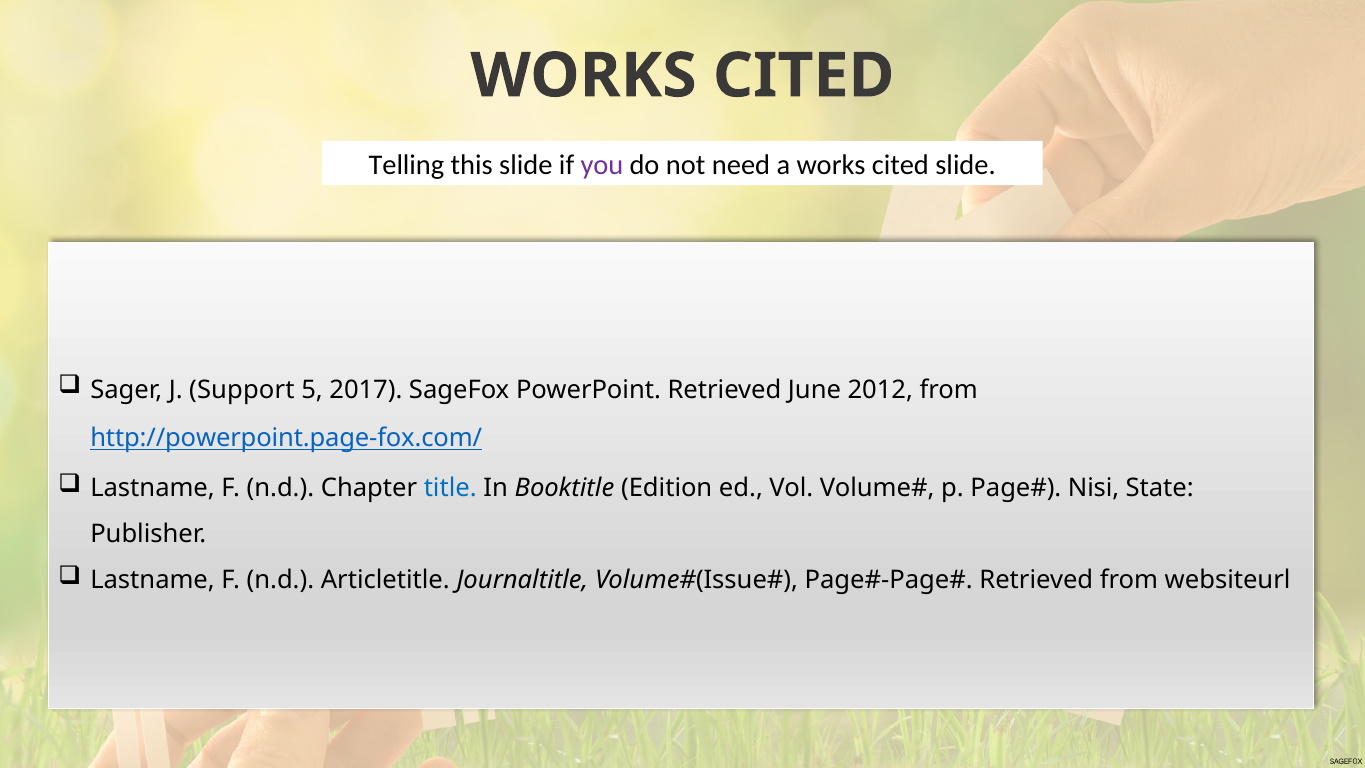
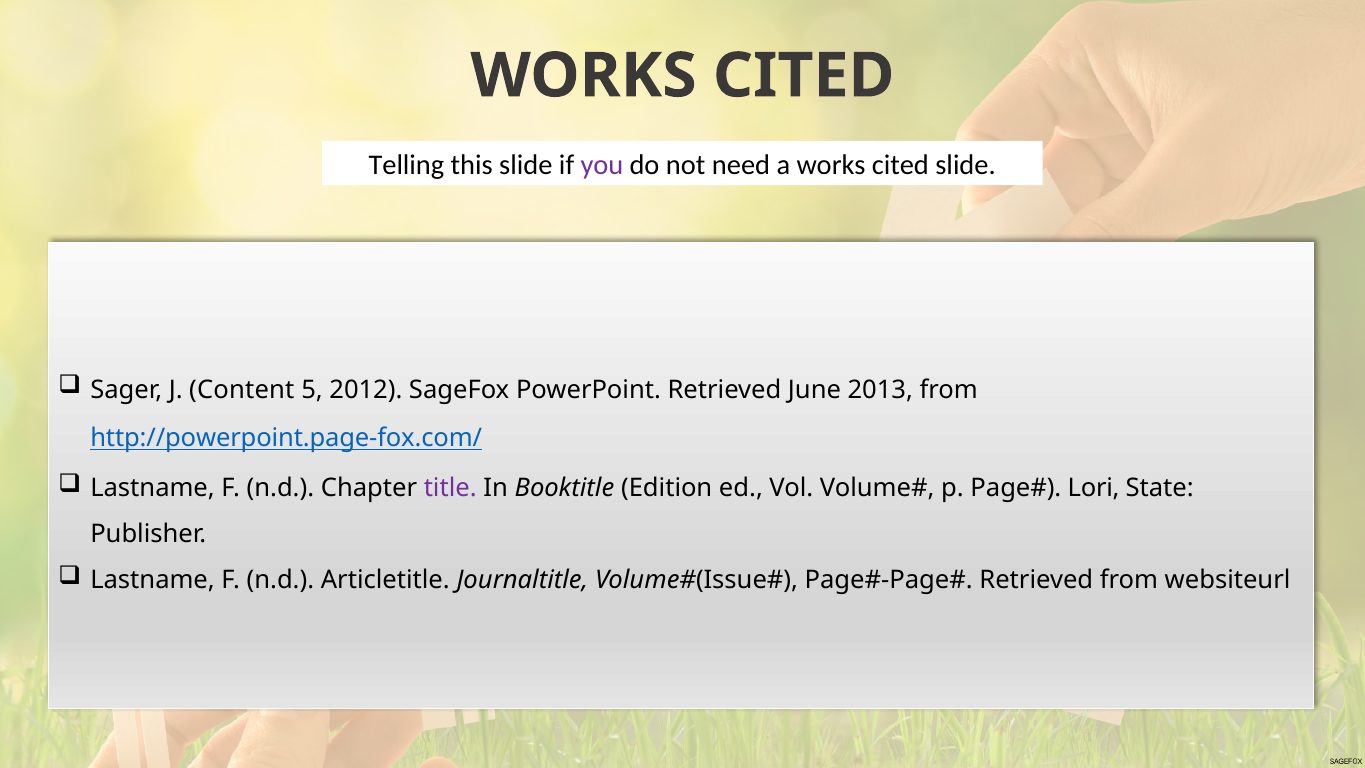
Support: Support -> Content (242, 390)
2017: 2017 -> 2012 (366, 390)
2012: 2012 -> 2013 (880, 390)
title colour: blue -> purple (450, 488)
Nisi: Nisi -> Lori (1094, 488)
